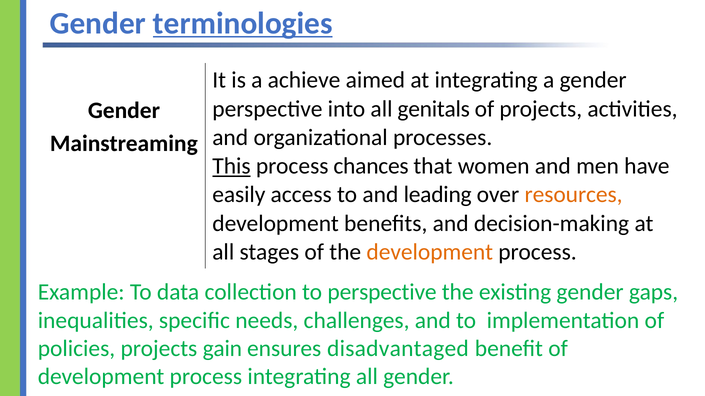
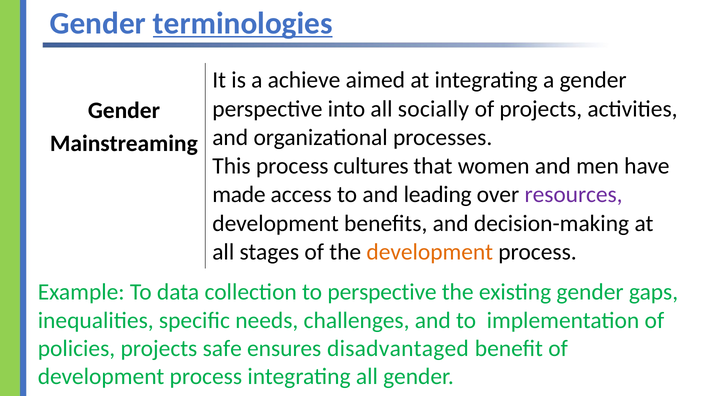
genitals: genitals -> socially (433, 109)
This underline: present -> none (231, 166)
chances: chances -> cultures (371, 166)
easily: easily -> made (239, 195)
resources colour: orange -> purple (574, 195)
gain: gain -> safe (222, 349)
